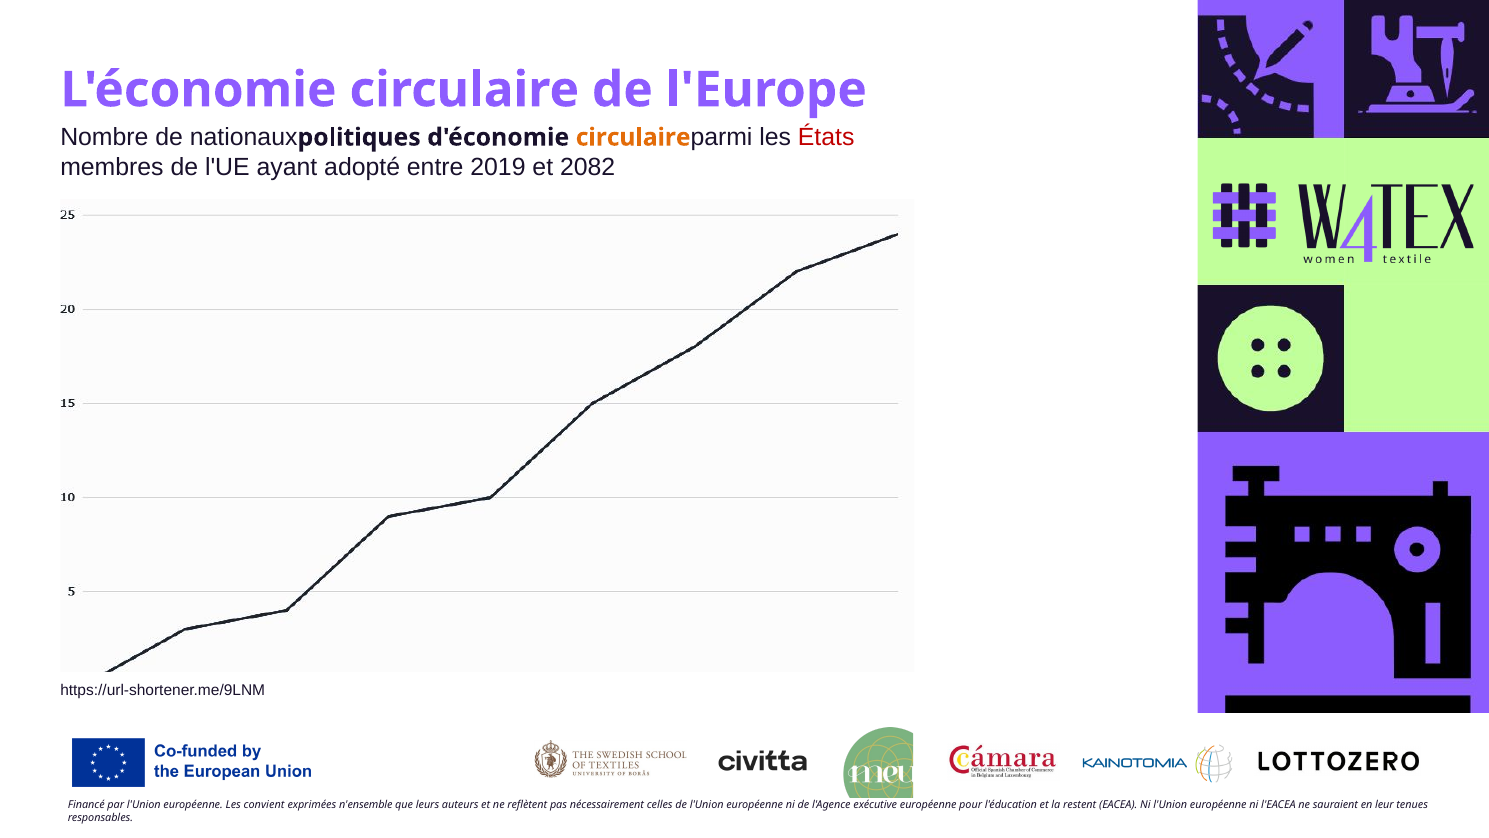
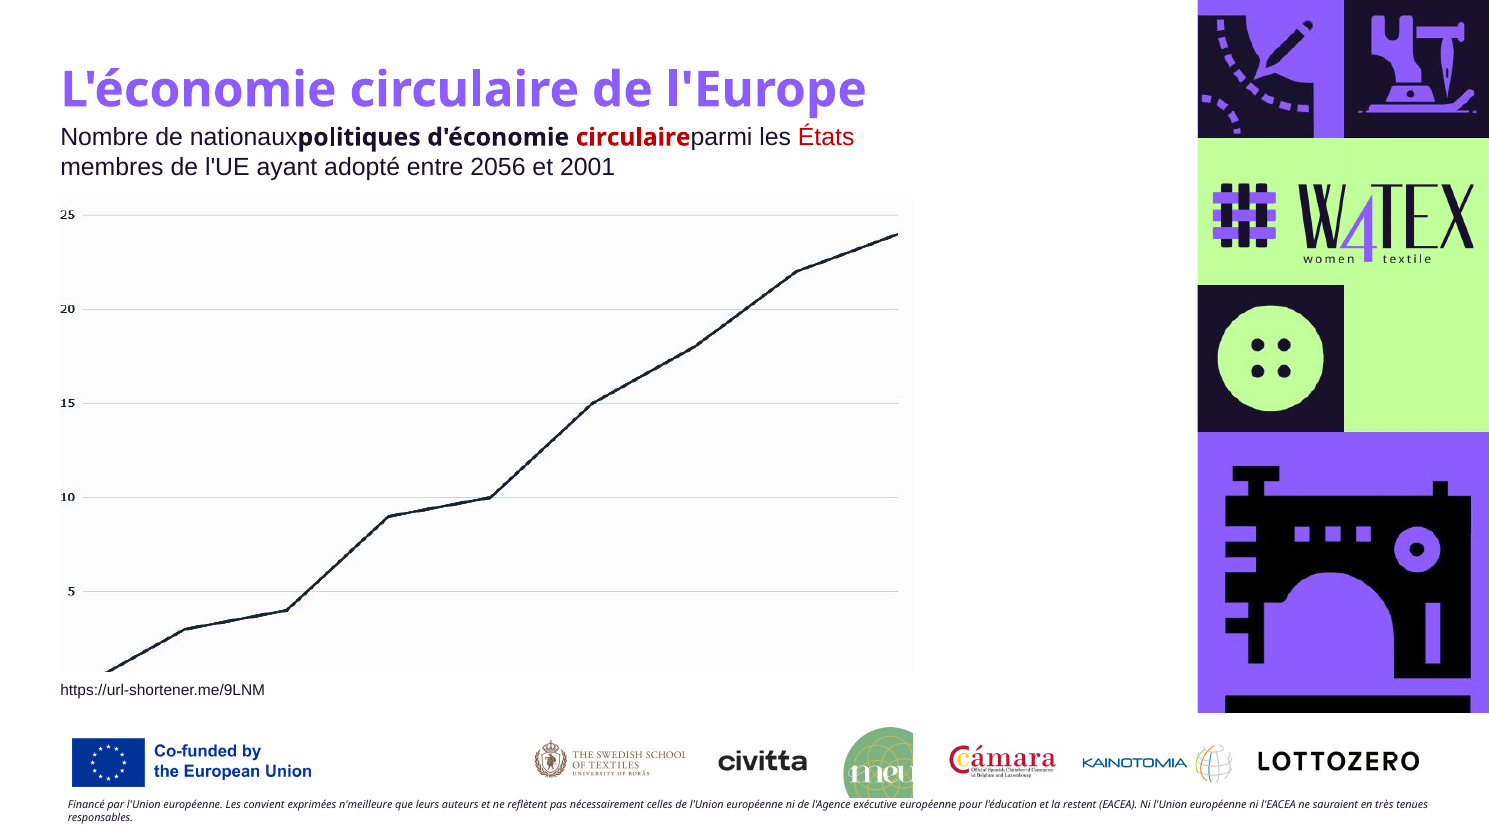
circulaire colour: orange -> red (633, 137)
2019: 2019 -> 2056 (498, 167)
2082: 2082 -> 2001 (588, 167)
n'ensemble: n'ensemble -> n'meilleure (366, 805)
leur: leur -> très (1384, 805)
